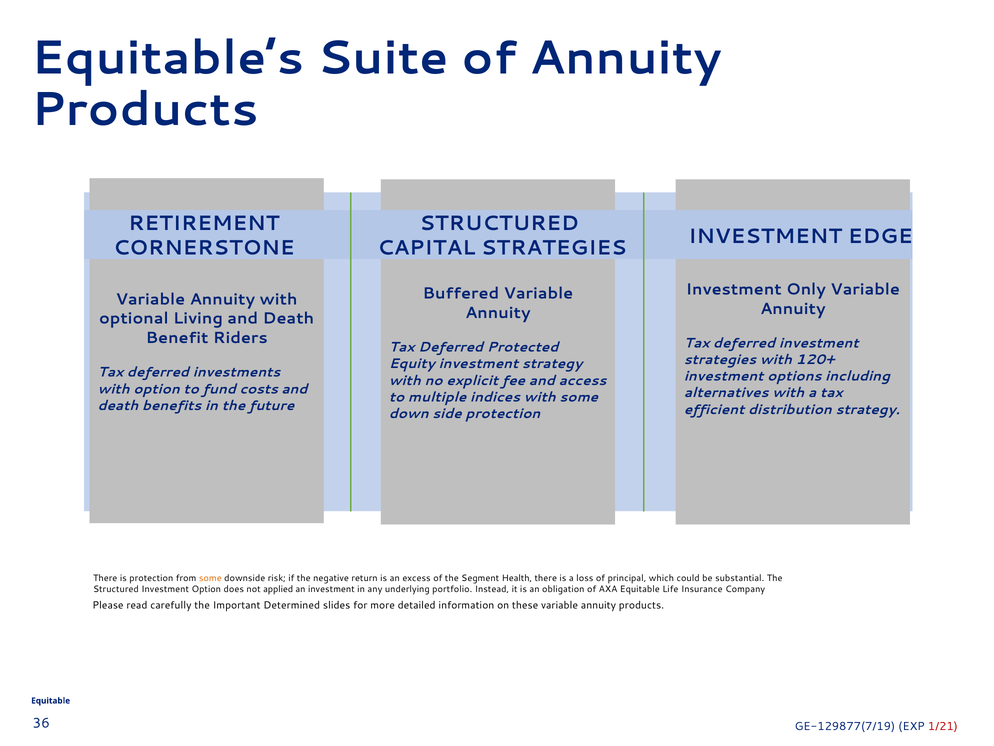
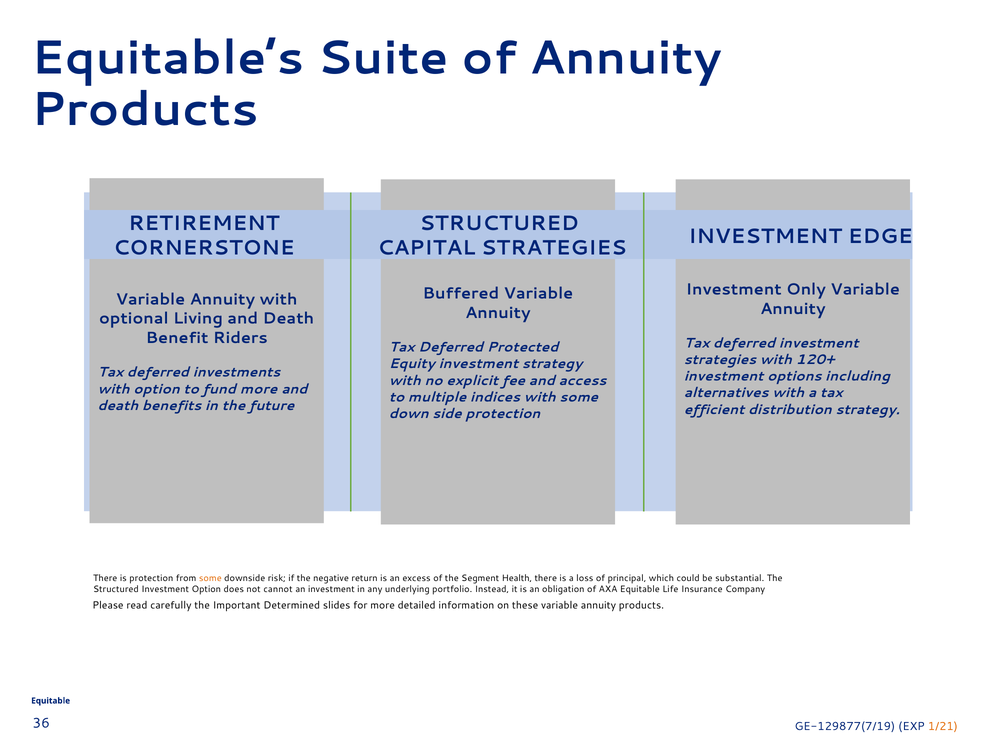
fund costs: costs -> more (259, 389)
applied: applied -> cannot (278, 589)
1/21 colour: red -> orange (943, 726)
